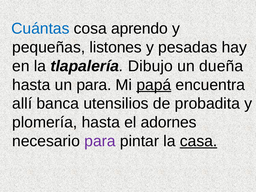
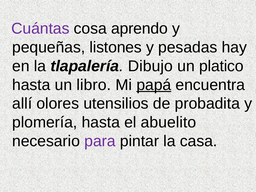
Cuántas colour: blue -> purple (40, 29)
dueña: dueña -> platico (221, 66)
un para: para -> libro (94, 85)
banca: banca -> olores (58, 104)
adornes: adornes -> abuelito (169, 122)
casa underline: present -> none (199, 141)
